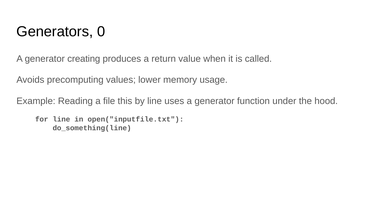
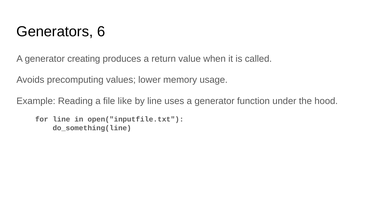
0: 0 -> 6 (101, 32)
this: this -> like (125, 101)
